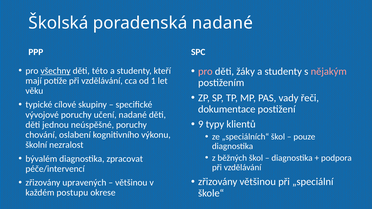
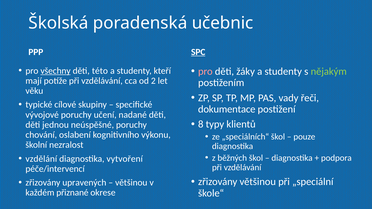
poradenská nadané: nadané -> učebnic (223, 23)
SPC underline: none -> present (198, 52)
nějakým colour: pink -> light green (329, 71)
1: 1 -> 2 (153, 81)
9: 9 -> 8 (201, 124)
bývalém: bývalém -> vzdělání (41, 159)
zpracovat: zpracovat -> vytvoření (125, 159)
postupu: postupu -> přiznané (72, 193)
